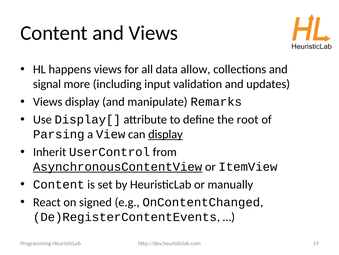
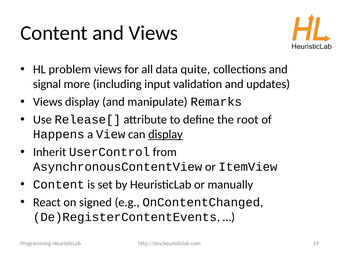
happens: happens -> problem (70, 69)
allow: allow -> quite (195, 69)
Display[: Display[ -> Release[ (88, 119)
Parsing: Parsing -> Happens (59, 134)
AsynchronousContentView underline: present -> none (118, 166)
